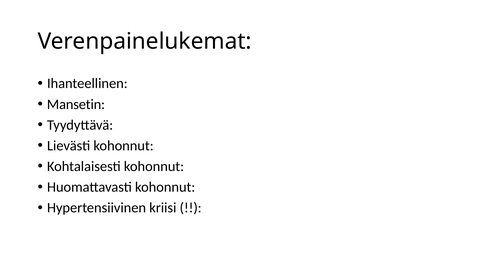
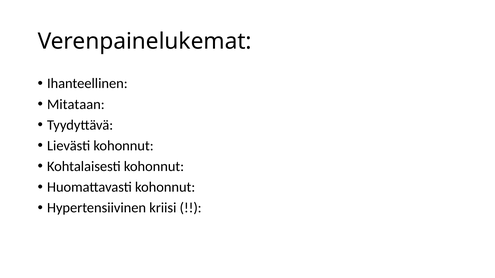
Mansetin: Mansetin -> Mitataan (76, 104)
